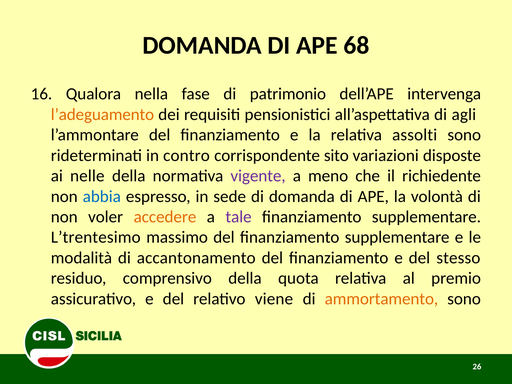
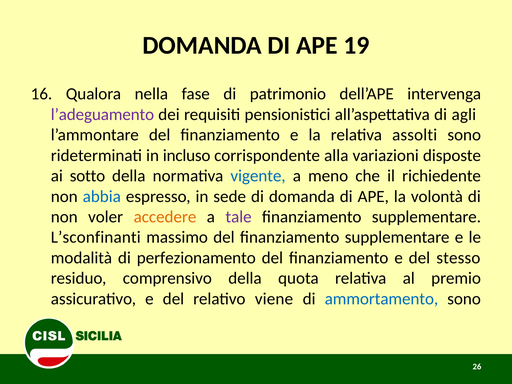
68: 68 -> 19 (356, 45)
l’adeguamento colour: orange -> purple (102, 114)
contro: contro -> incluso (187, 155)
sito: sito -> alla (336, 155)
nelle: nelle -> sotto (87, 176)
vigente colour: purple -> blue (258, 176)
L’trentesimo: L’trentesimo -> L’sconfinanti (96, 237)
accantonamento: accantonamento -> perfezionamento (196, 258)
ammortamento colour: orange -> blue (381, 299)
